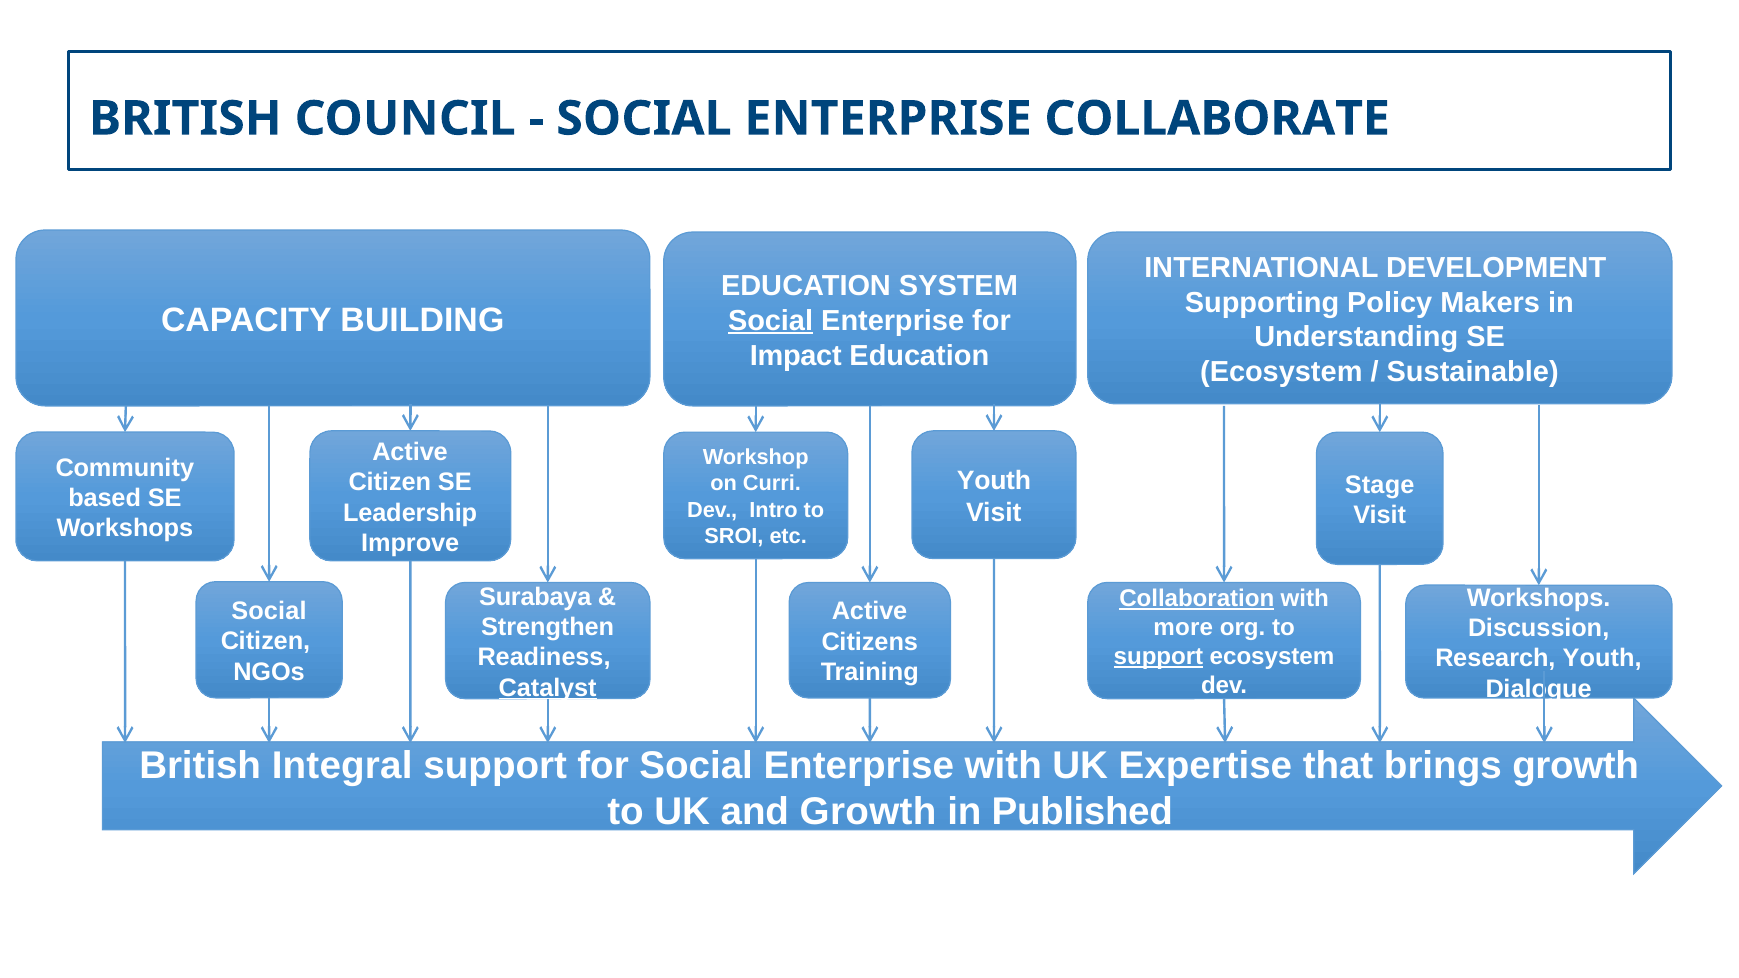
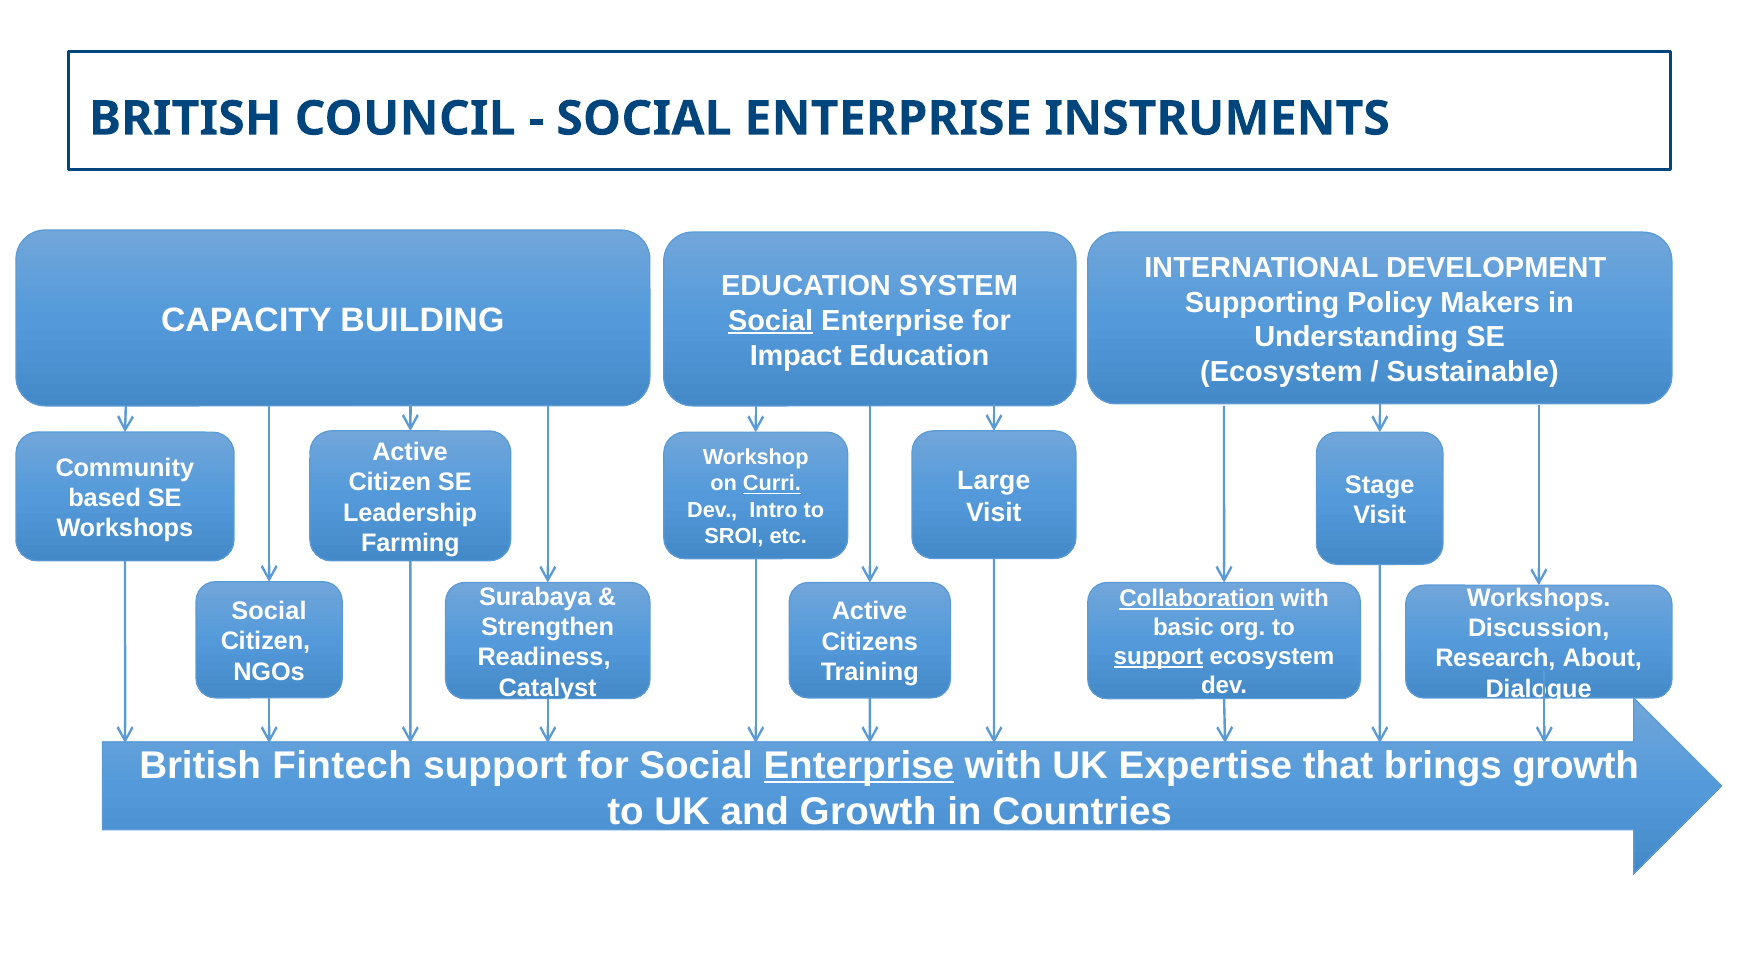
COLLABORATE: COLLABORATE -> INSTRUMENTS (1217, 119)
Youth: Youth -> Large (994, 481)
Curri underline: none -> present (772, 484)
Improve: Improve -> Farming (410, 543)
more: more -> basic (1183, 628)
Research Youth: Youth -> About (1602, 659)
Catalyst underline: present -> none (548, 688)
Integral: Integral -> Fintech (342, 766)
Enterprise underline: none -> present (859, 766)
Published: Published -> Countries (1082, 812)
